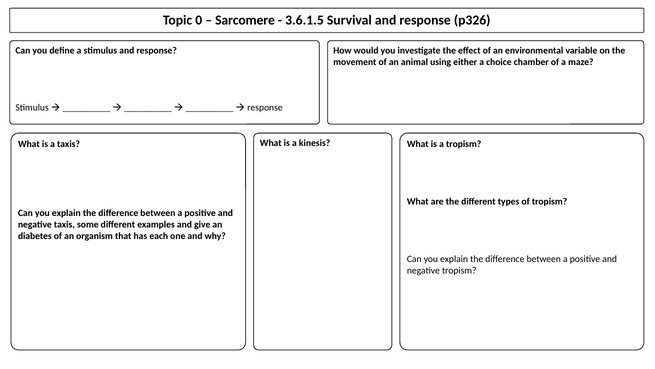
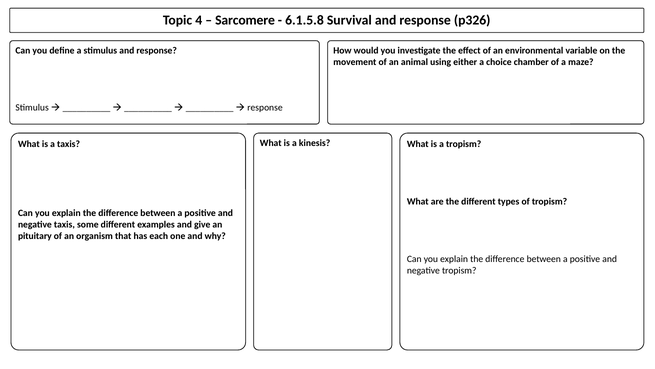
0: 0 -> 4 (199, 20)
3.6.1.5: 3.6.1.5 -> 6.1.5.8 (304, 20)
diabetes: diabetes -> pituitary (35, 236)
